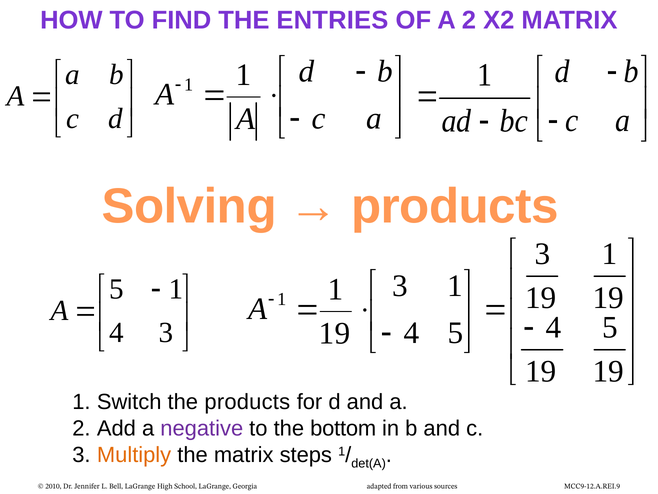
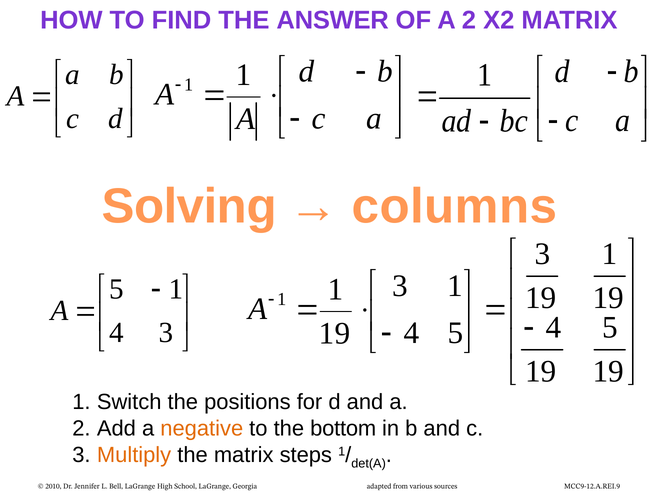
ENTRIES: ENTRIES -> ANSWER (333, 20)
products: products -> columns (454, 206)
the products: products -> positions (247, 402)
negative colour: purple -> orange (202, 428)
